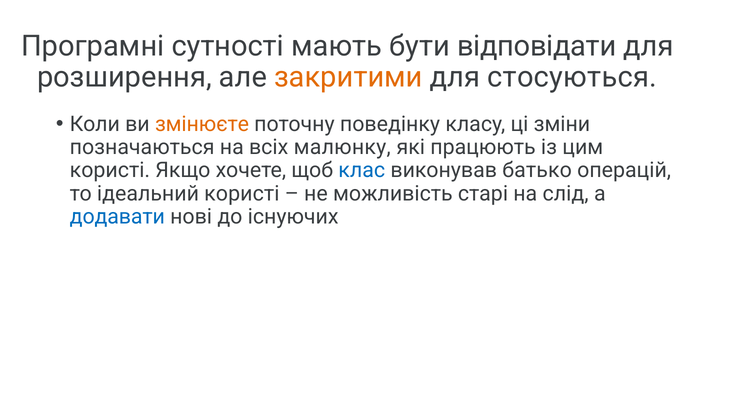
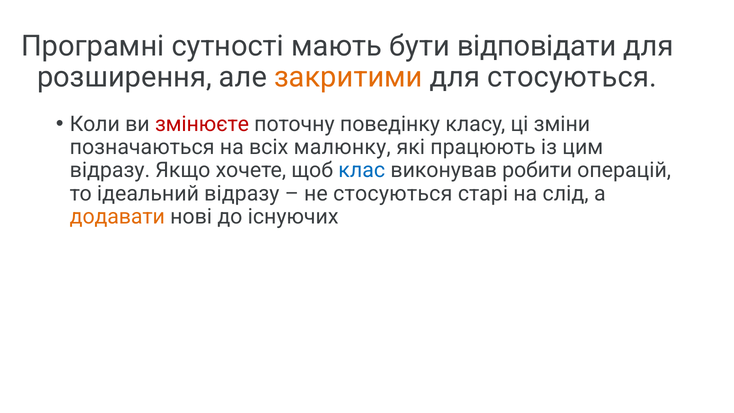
змінюєте colour: orange -> red (202, 124)
користі: користі -> відразу (110, 170)
батько: батько -> робити (537, 170)
ідеальний користі: користі -> відразу (242, 193)
не можливість: можливість -> стосуються (393, 193)
додавати colour: blue -> orange (117, 217)
